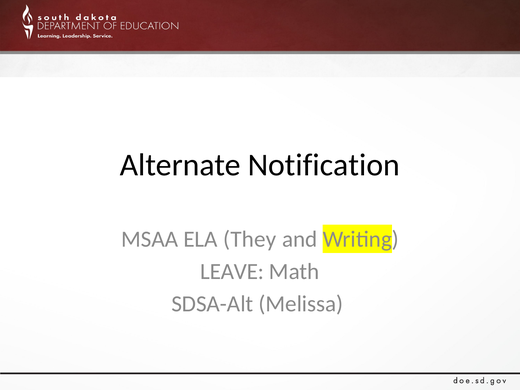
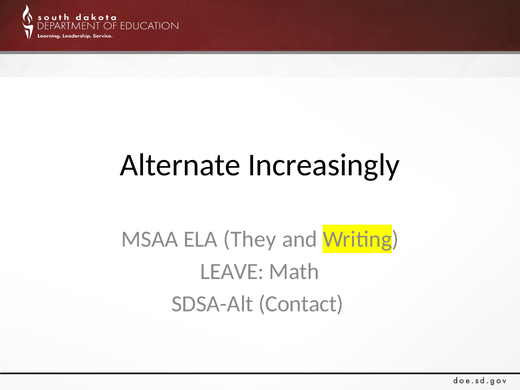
Notification: Notification -> Increasingly (324, 165)
Melissa: Melissa -> Contact (301, 304)
